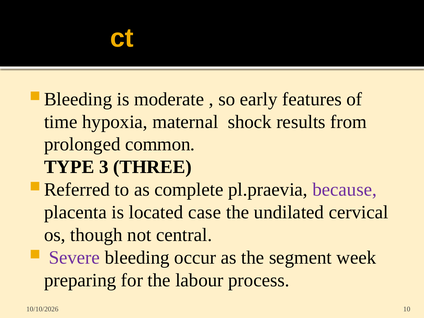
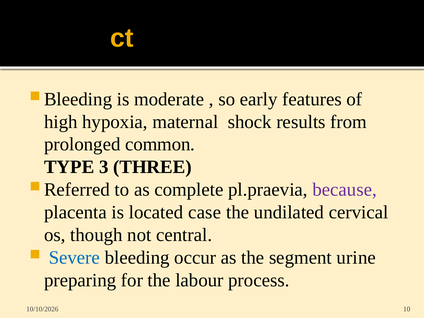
time: time -> high (61, 122)
Severe colour: purple -> blue (74, 258)
week: week -> urine (356, 258)
